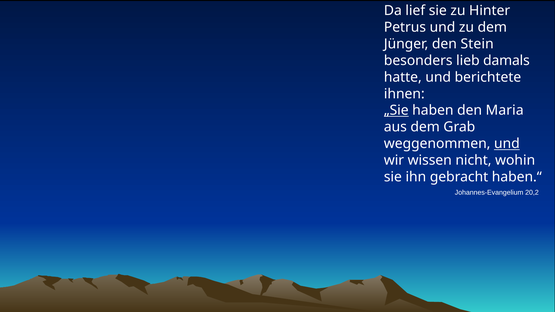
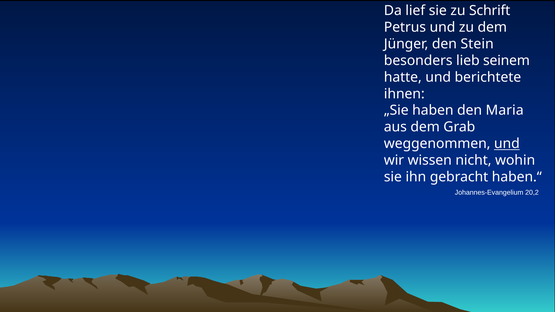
Hinter: Hinter -> Schrift (490, 11)
damals: damals -> seinem (506, 61)
„Sie underline: present -> none (396, 110)
